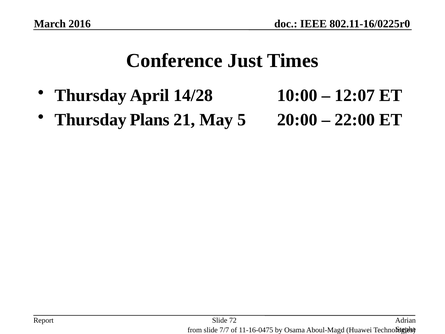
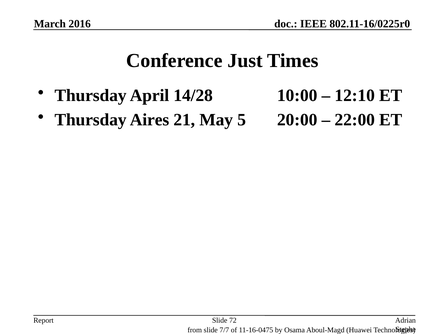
12:07: 12:07 -> 12:10 (355, 95)
Plans: Plans -> Aires (150, 120)
